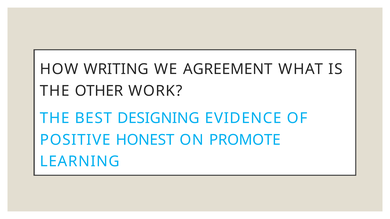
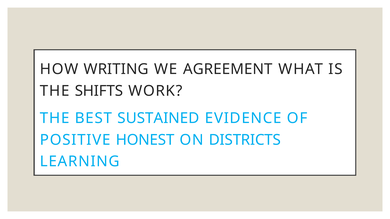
OTHER: OTHER -> SHIFTS (99, 91)
DESIGNING: DESIGNING -> SUSTAINED (158, 118)
PROMOTE: PROMOTE -> DISTRICTS (245, 140)
